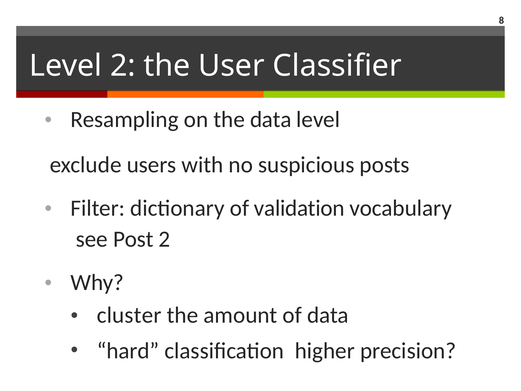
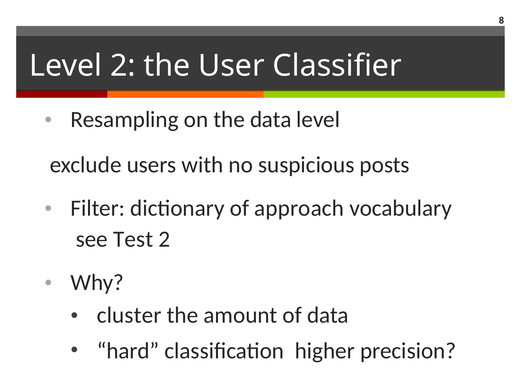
validation: validation -> approach (299, 208)
Post: Post -> Test (133, 239)
